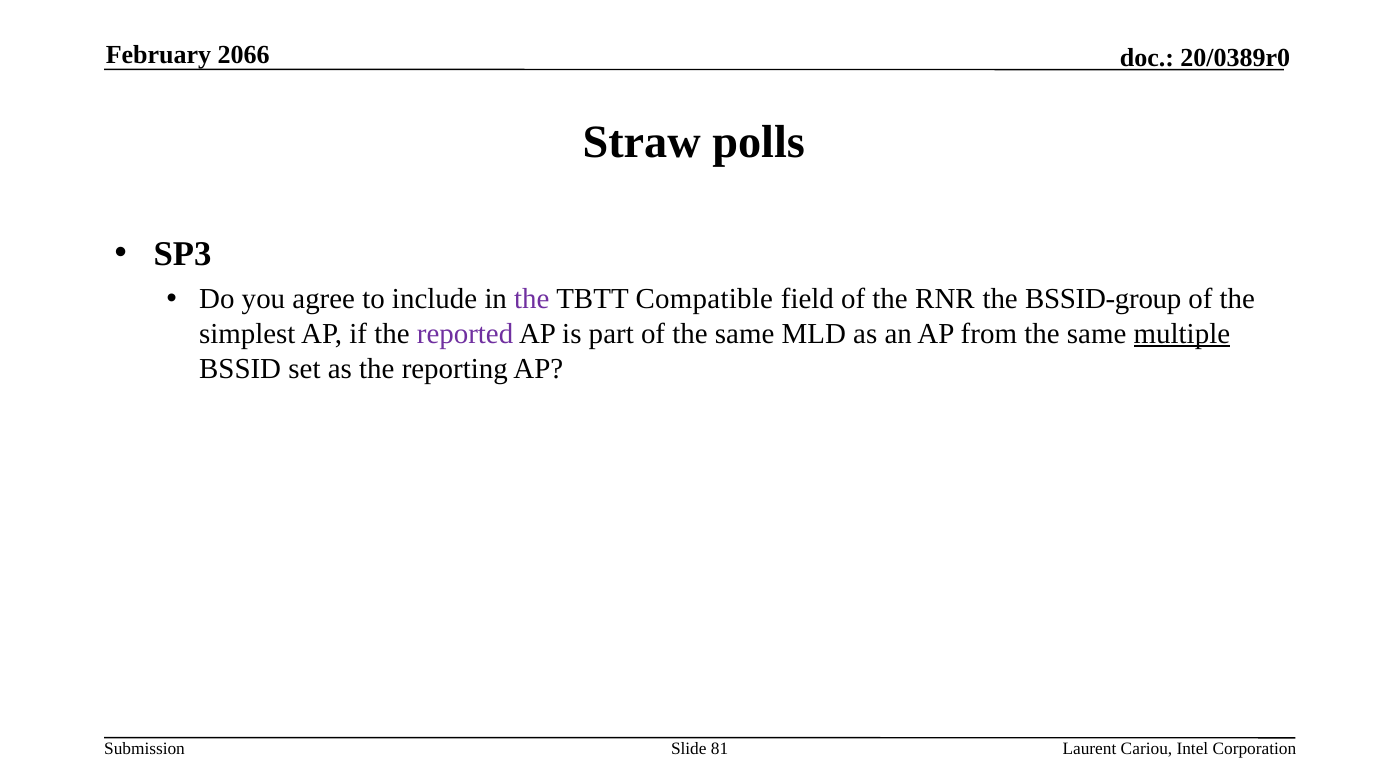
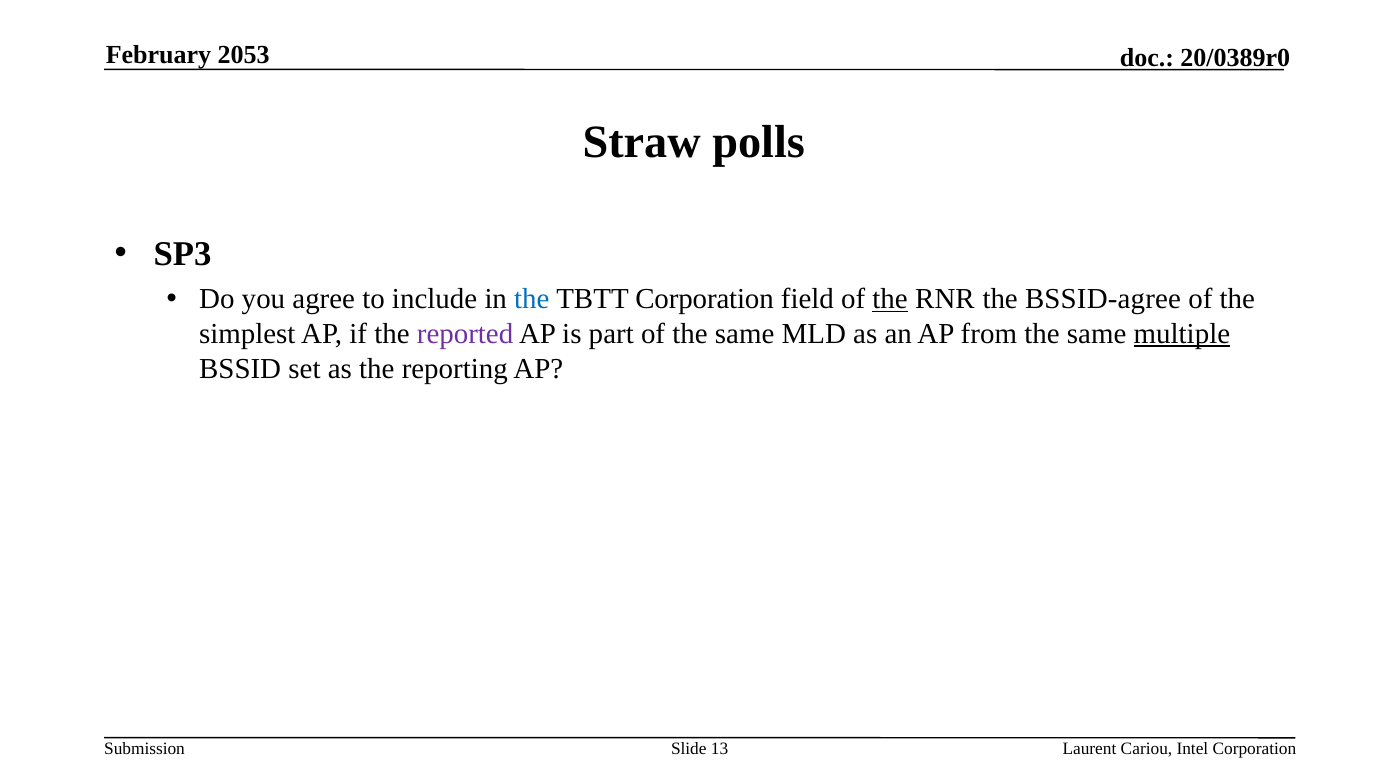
2066: 2066 -> 2053 (244, 55)
the colour: purple -> blue (532, 299)
TBTT Compatible: Compatible -> Corporation (705, 299)
the underline: none -> present (890, 299)
BSSID-group: BSSID-group -> BSSID-agree (1103, 299)
81: 81 -> 13 (720, 749)
